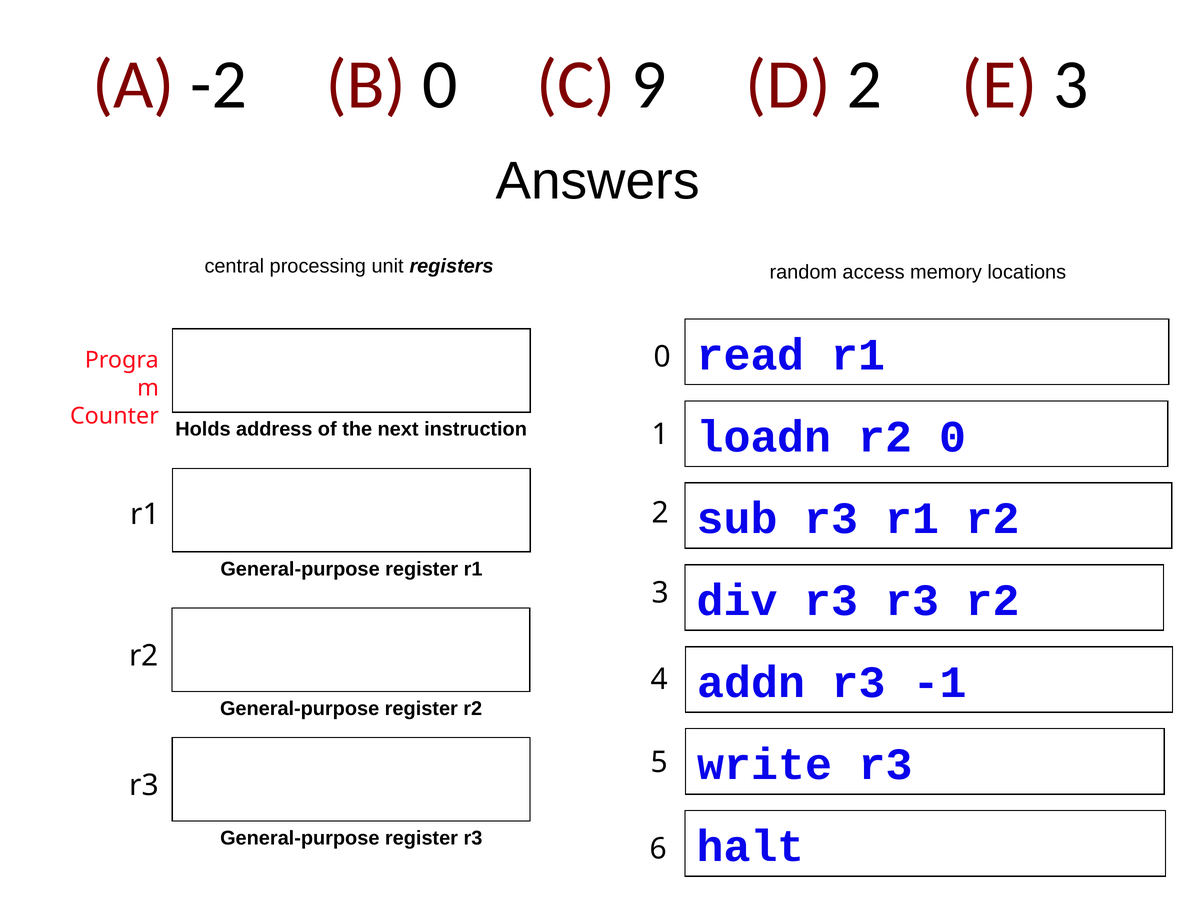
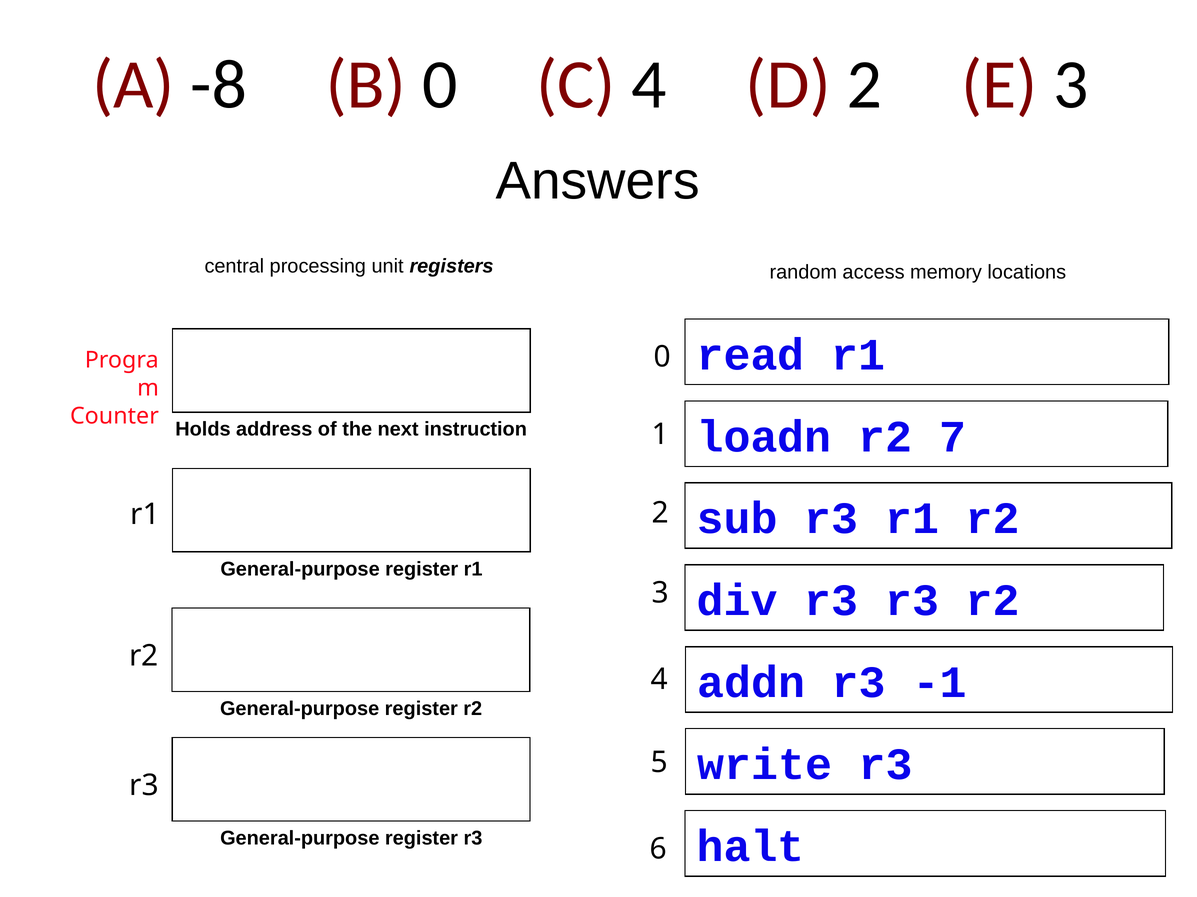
-2: -2 -> -8 (219, 85)
C 9: 9 -> 4 (649, 85)
r2 0: 0 -> 7 (952, 437)
